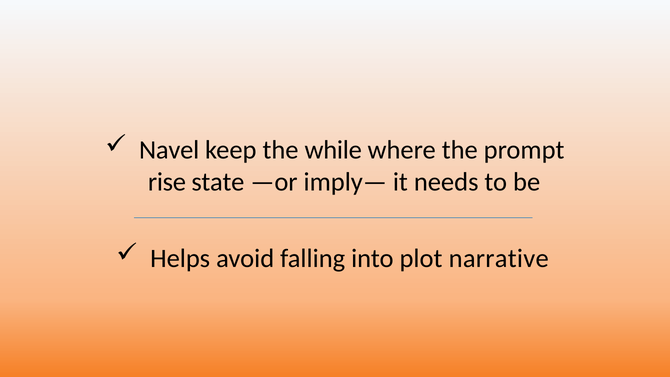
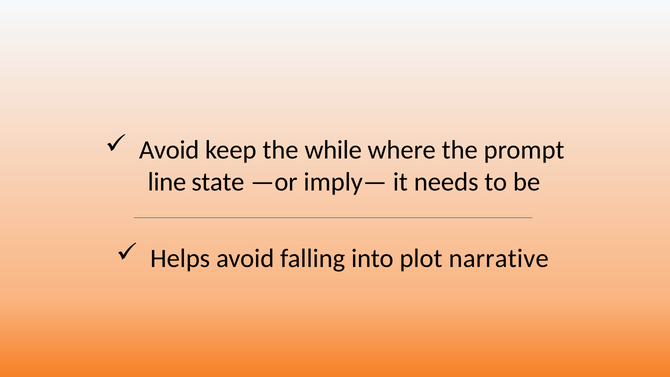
Navel: Navel -> Avoid (169, 150)
rise: rise -> line (167, 182)
